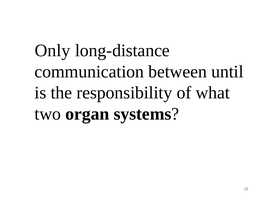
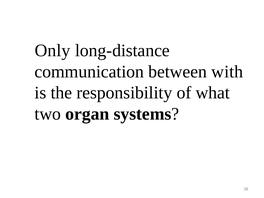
until: until -> with (227, 72)
